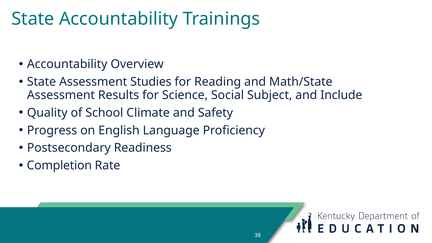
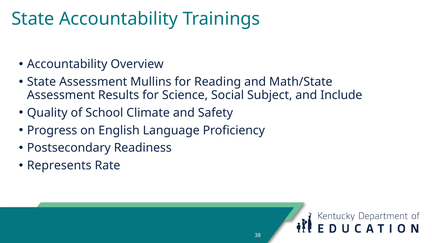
Studies: Studies -> Mullins (151, 82)
Completion: Completion -> Represents (59, 166)
